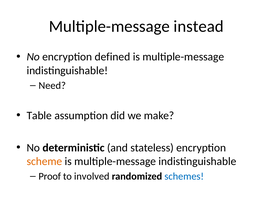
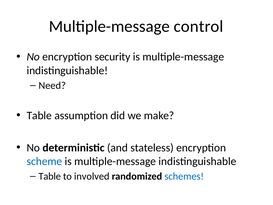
instead: instead -> control (199, 26)
defined: defined -> security (113, 57)
scheme colour: orange -> blue (44, 161)
Proof: Proof -> Table (50, 176)
